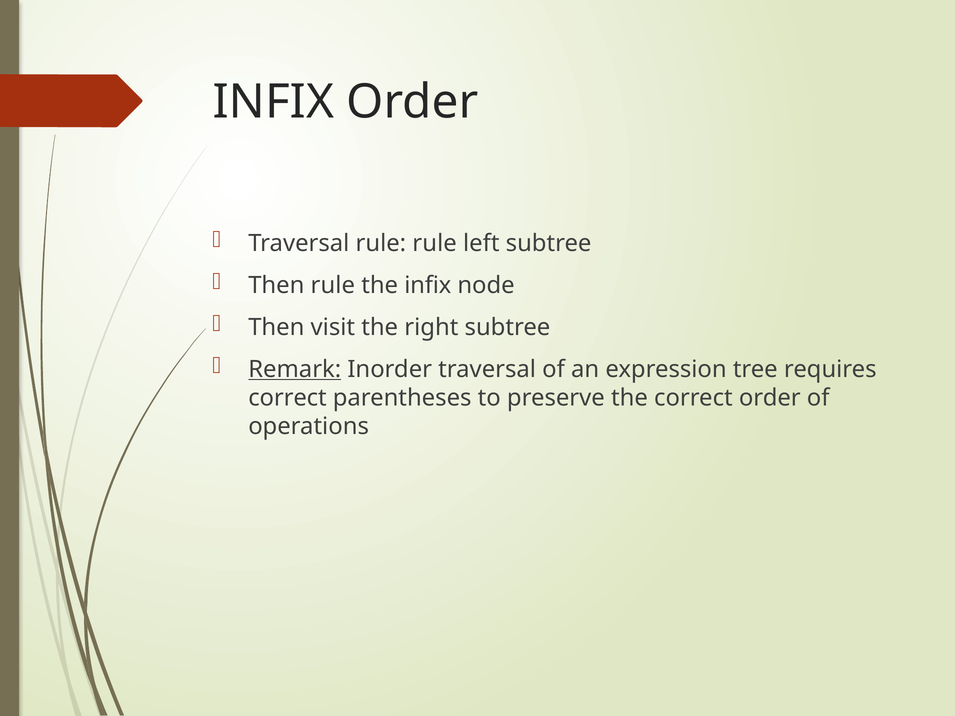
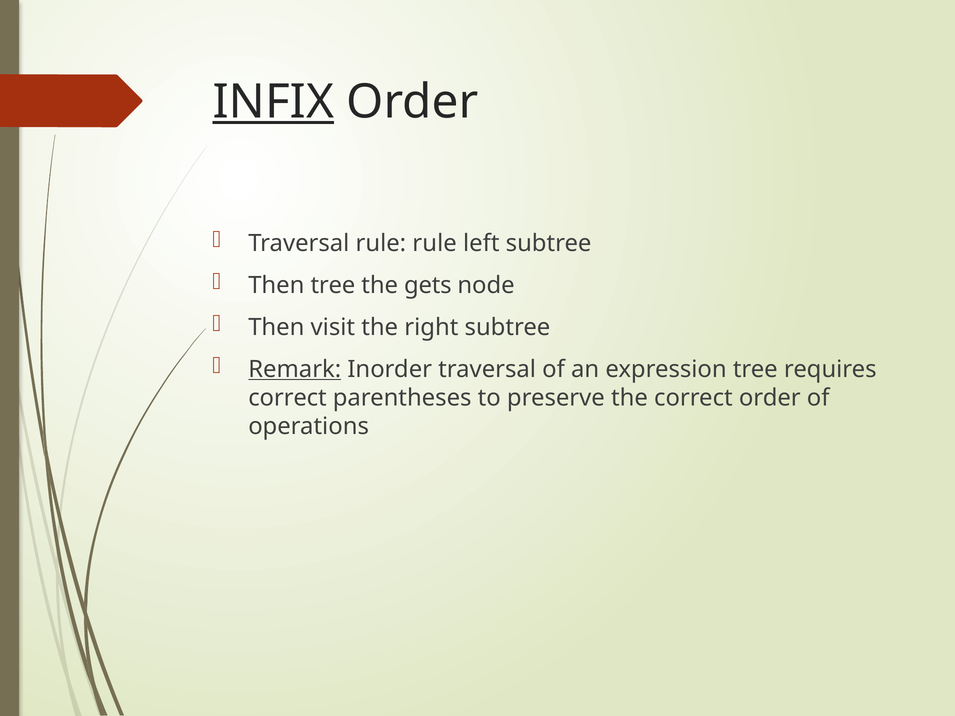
INFIX underline: none -> present (273, 102)
Then rule: rule -> tree (333, 286)
the infix: infix -> gets (428, 286)
